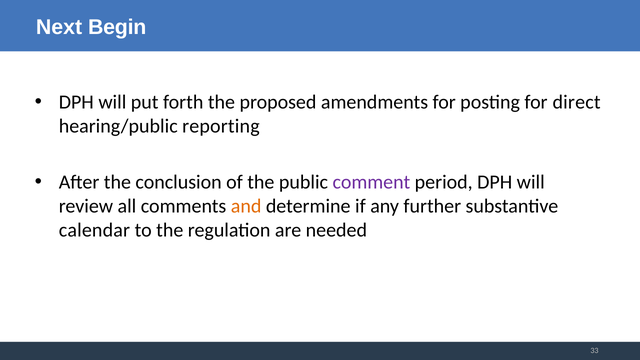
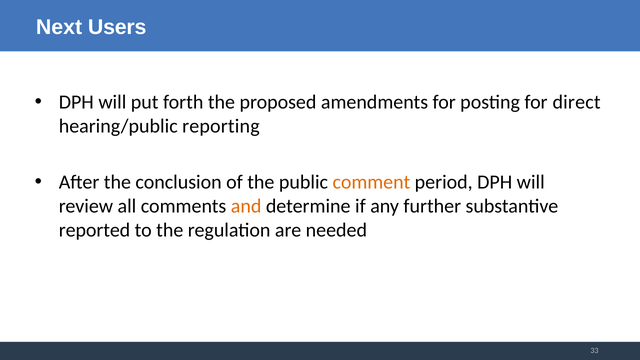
Begin: Begin -> Users (117, 27)
comment colour: purple -> orange (371, 182)
calendar: calendar -> reported (95, 230)
